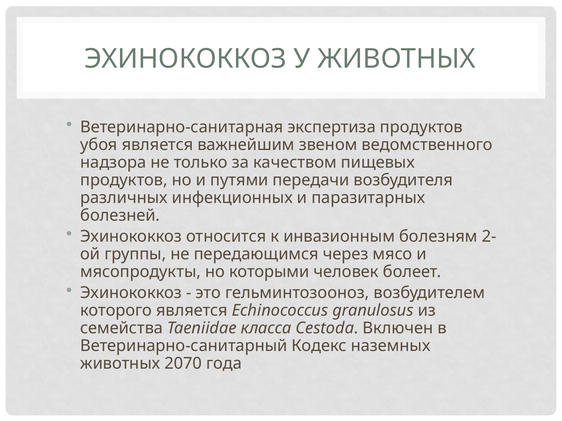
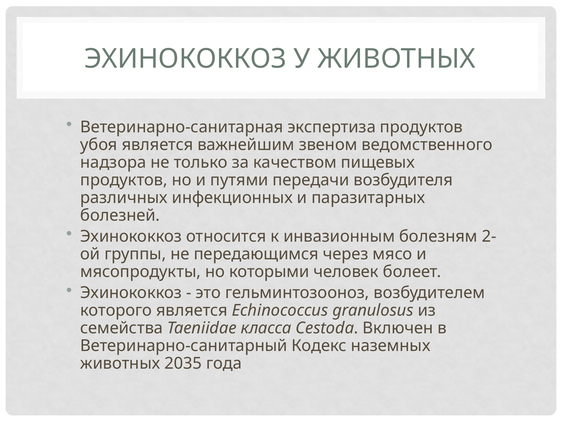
2070: 2070 -> 2035 (183, 364)
